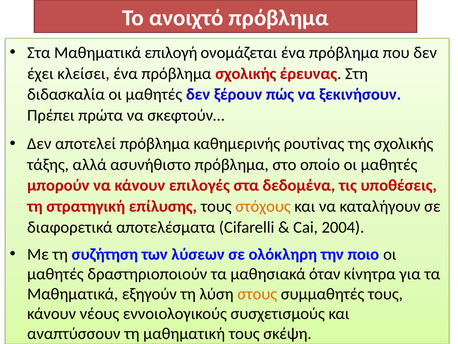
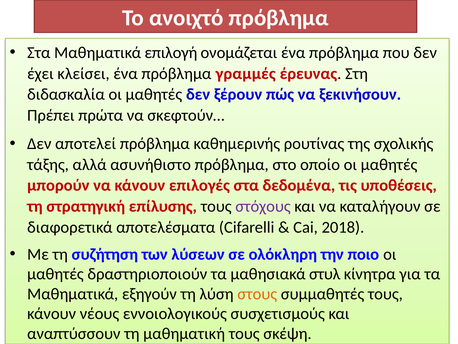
πρόβλημα σχολικής: σχολικής -> γραμμές (246, 73)
στόχους colour: orange -> purple (263, 206)
2004: 2004 -> 2018 (343, 227)
όταν: όταν -> στυλ (325, 274)
